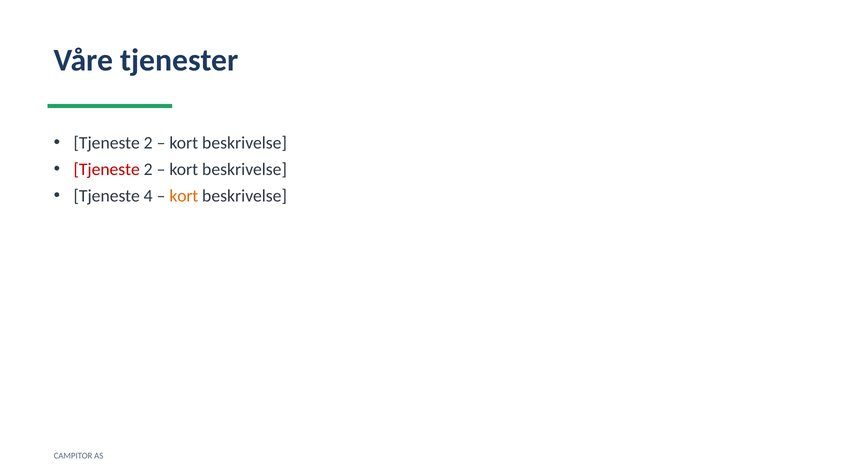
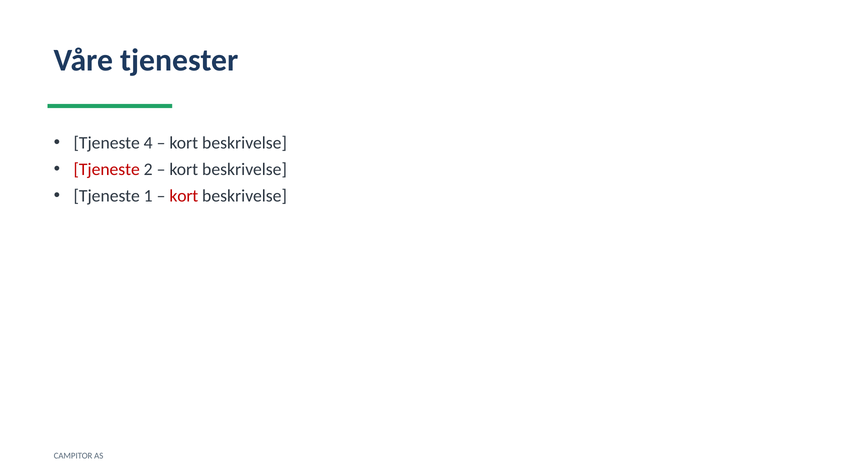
2: 2 -> 4 (148, 143)
4: 4 -> 1 (148, 196)
kort colour: orange -> red (184, 196)
